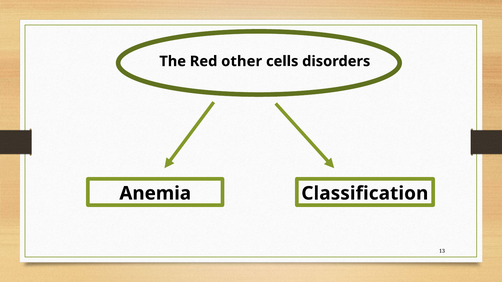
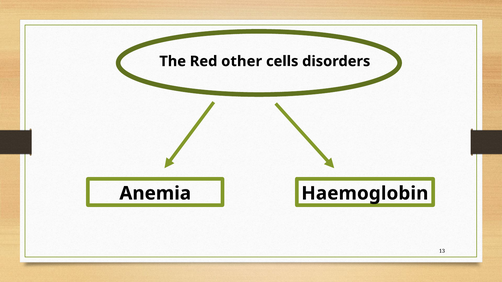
Classification: Classification -> Haemoglobin (365, 194)
